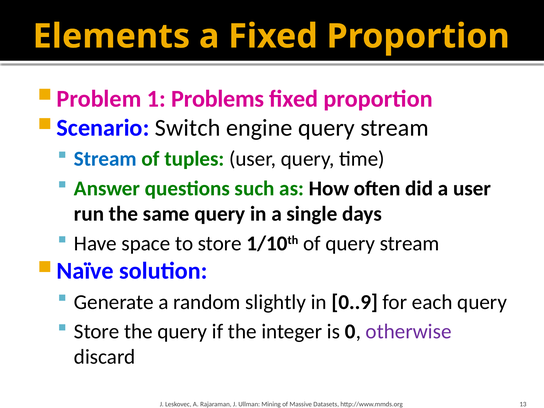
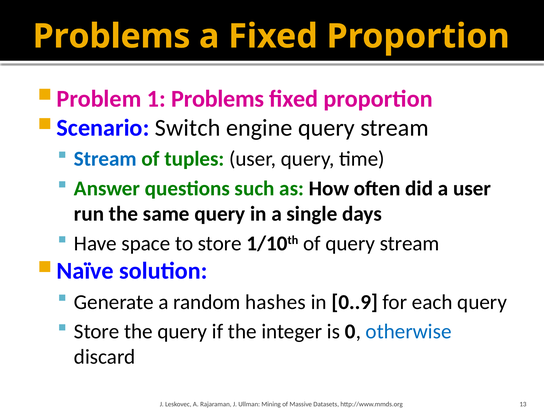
Elements: Elements -> Problems (112, 36)
slightly: slightly -> hashes (276, 302)
otherwise colour: purple -> blue (409, 332)
